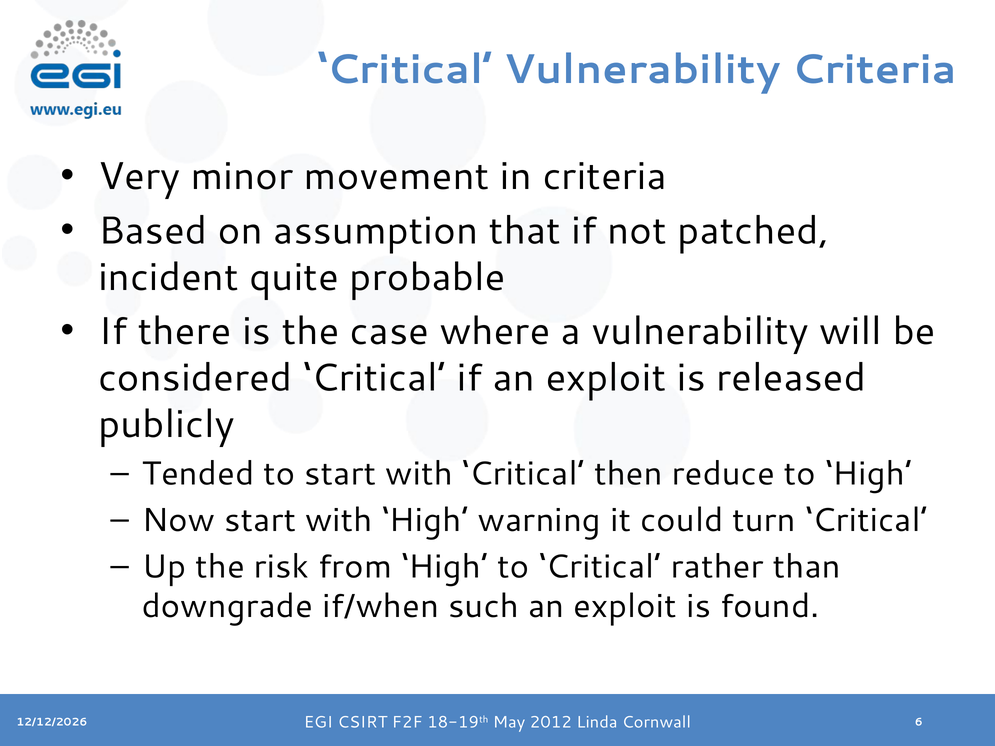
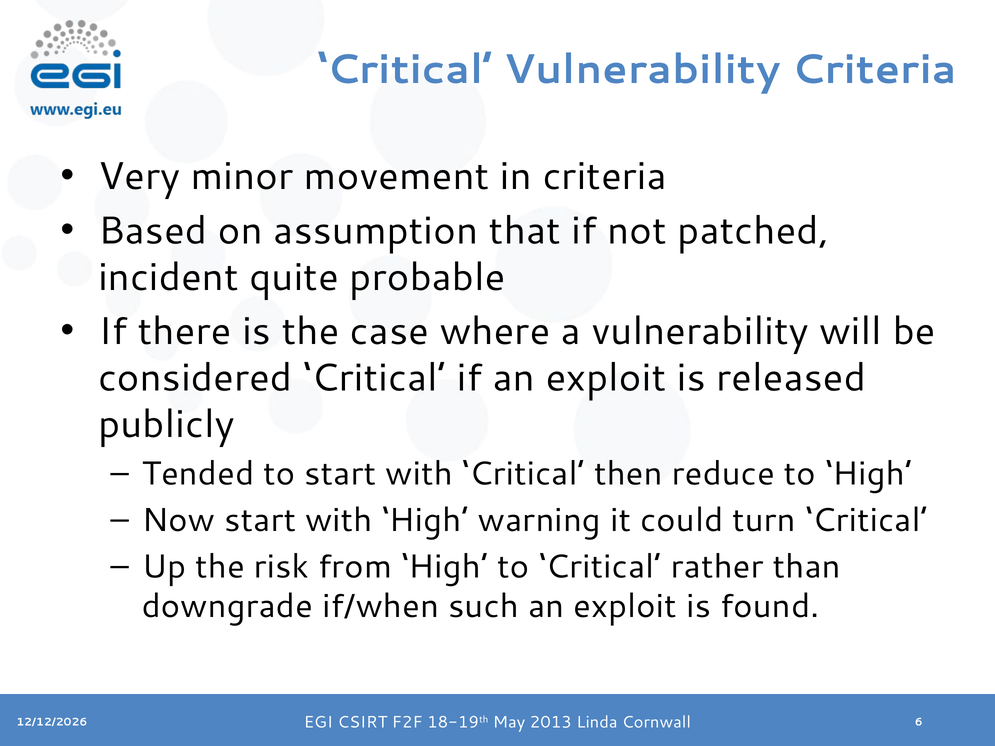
2012: 2012 -> 2013 (551, 723)
